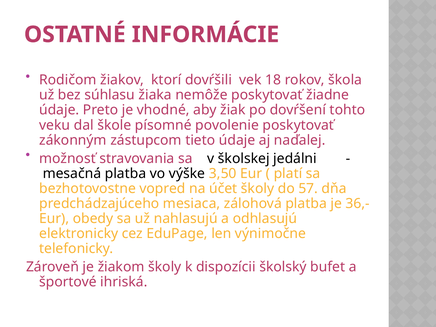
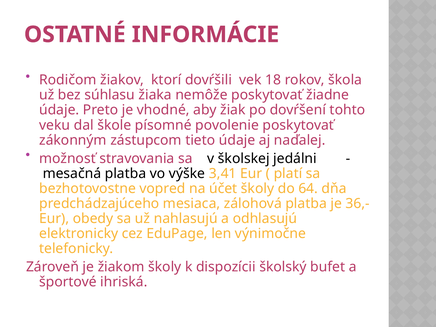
3,50: 3,50 -> 3,41 (223, 173)
57: 57 -> 64 (308, 188)
